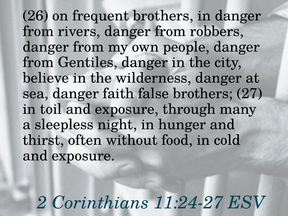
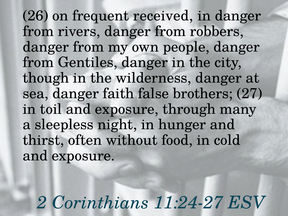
frequent brothers: brothers -> received (163, 16)
believe: believe -> though (46, 78)
